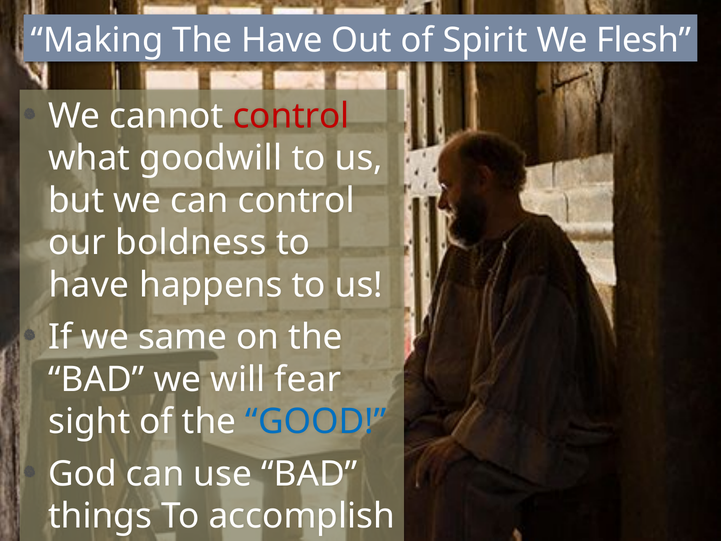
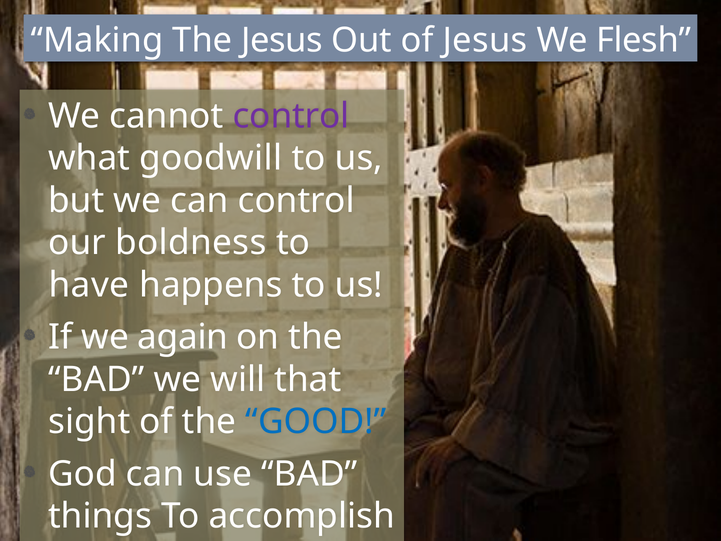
The Have: Have -> Jesus (282, 40)
of Spirit: Spirit -> Jesus (485, 40)
control colour: red -> purple (291, 116)
same: same -> again (183, 337)
fear: fear -> that (308, 379)
